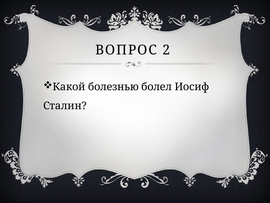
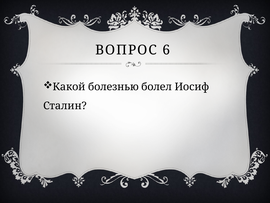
2: 2 -> 6 (166, 50)
